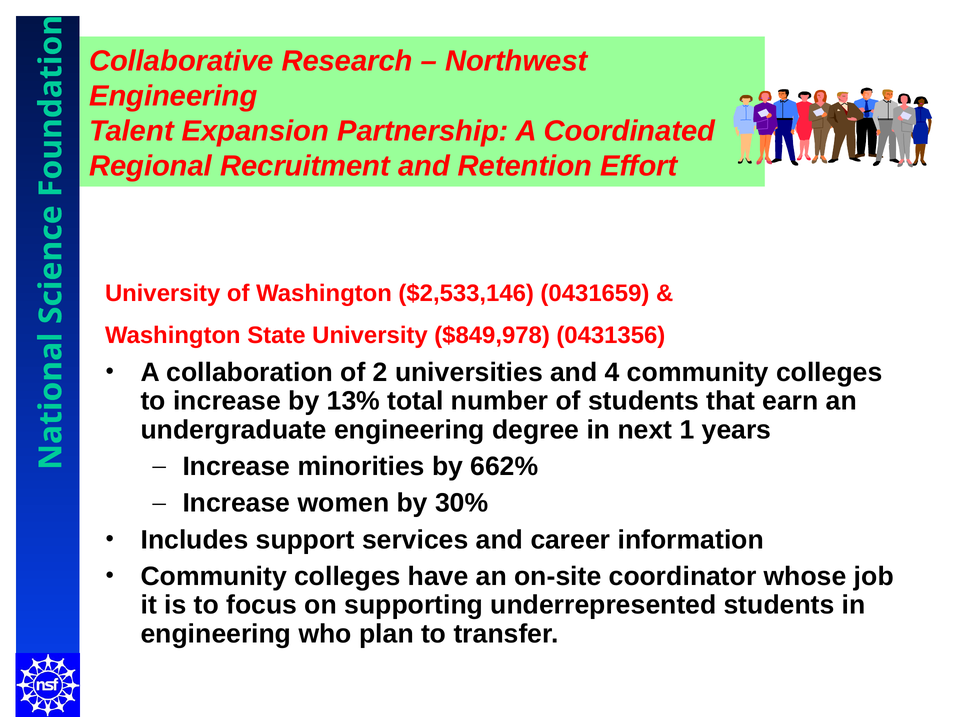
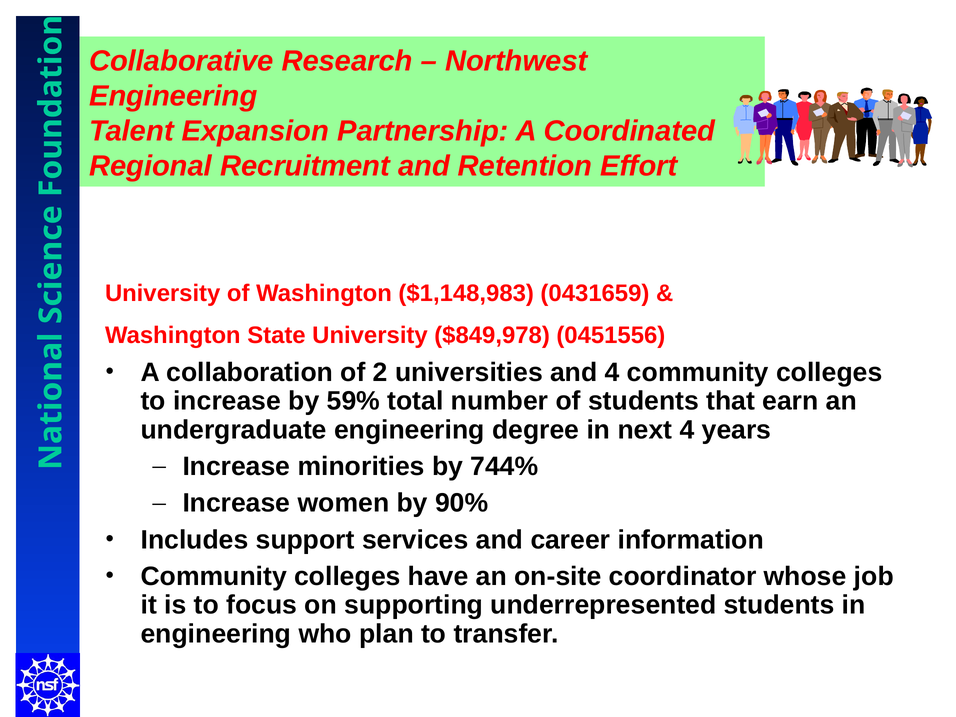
$2,533,146: $2,533,146 -> $1,148,983 (466, 294)
0431356: 0431356 -> 0451556 (611, 336)
13%: 13% -> 59% (353, 401)
next 1: 1 -> 4 (687, 430)
662%: 662% -> 744% (504, 466)
30%: 30% -> 90% (462, 503)
